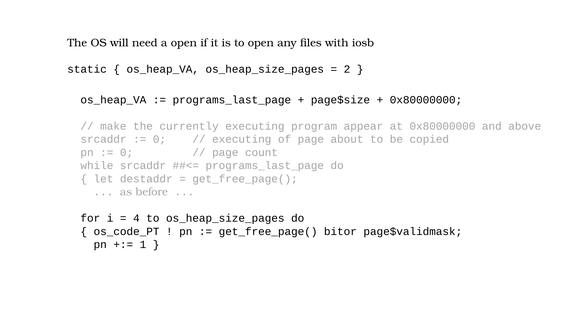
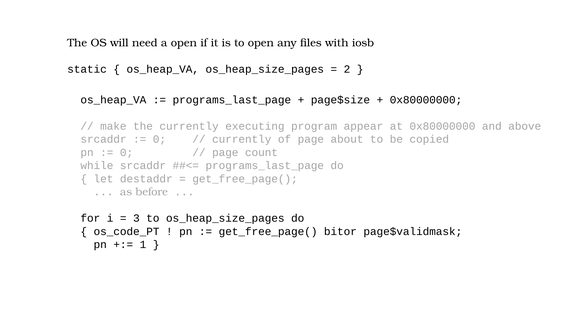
executing: executing -> currently (242, 139)
4: 4 -> 3 (136, 218)
